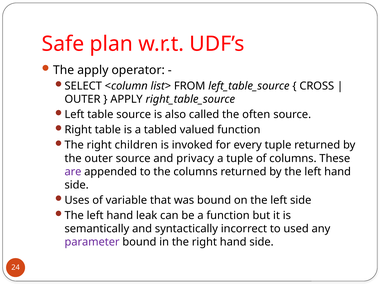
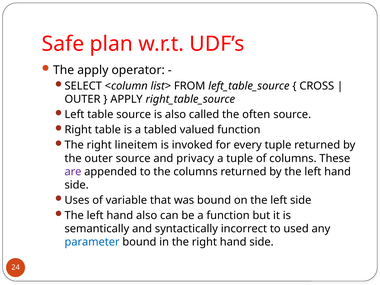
children: children -> lineitem (136, 145)
hand leak: leak -> also (147, 215)
parameter colour: purple -> blue (92, 242)
